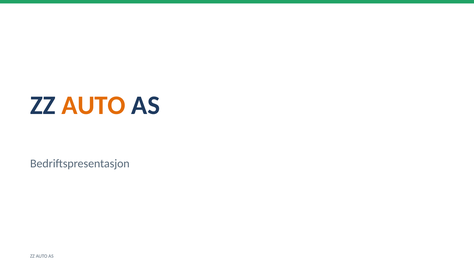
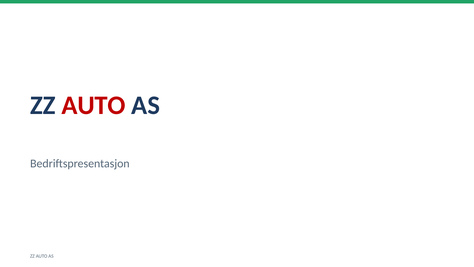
AUTO colour: orange -> red (94, 105)
